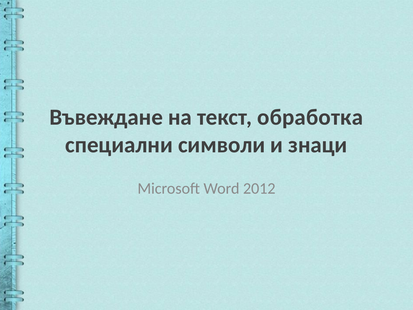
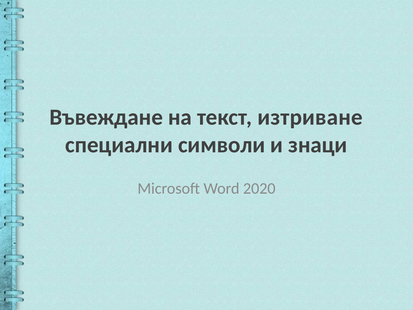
обработка: обработка -> изтриване (310, 117)
2012: 2012 -> 2020 (259, 188)
